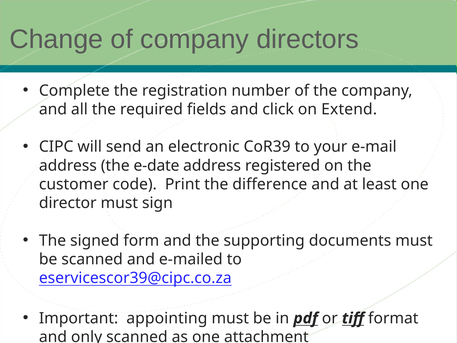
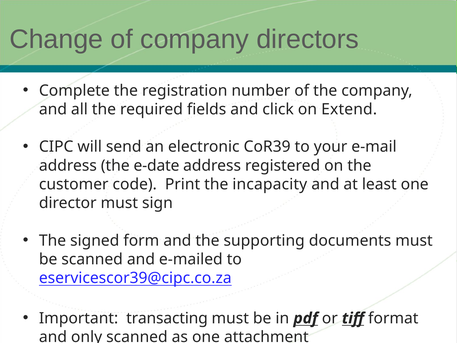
difference: difference -> incapacity (270, 184)
appointing: appointing -> transacting (167, 318)
